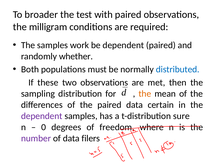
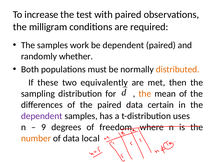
broader: broader -> increase (41, 15)
distributed colour: blue -> orange (178, 69)
two observations: observations -> equivalently (104, 82)
sure: sure -> uses (181, 116)
0: 0 -> 9 (44, 127)
number colour: purple -> orange (36, 138)
filers: filers -> local (91, 138)
